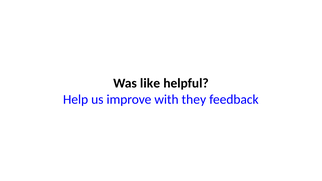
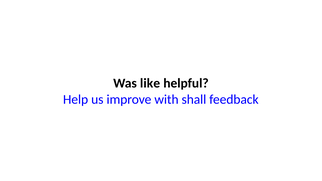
they: they -> shall (194, 99)
